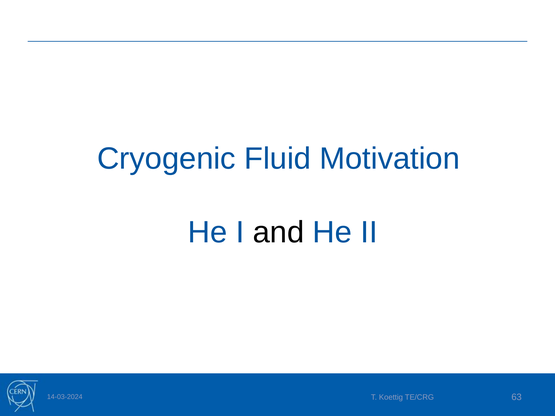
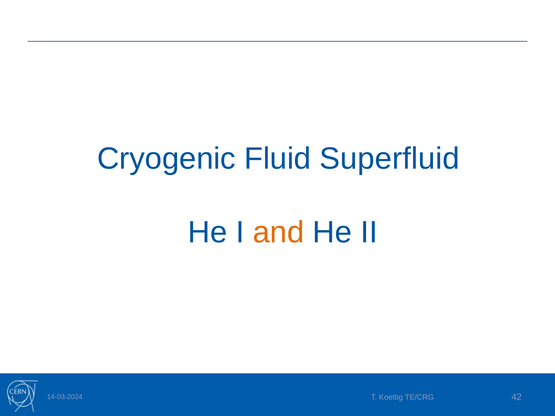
Motivation: Motivation -> Superfluid (390, 159)
and colour: black -> orange (278, 233)
63: 63 -> 42 (517, 398)
